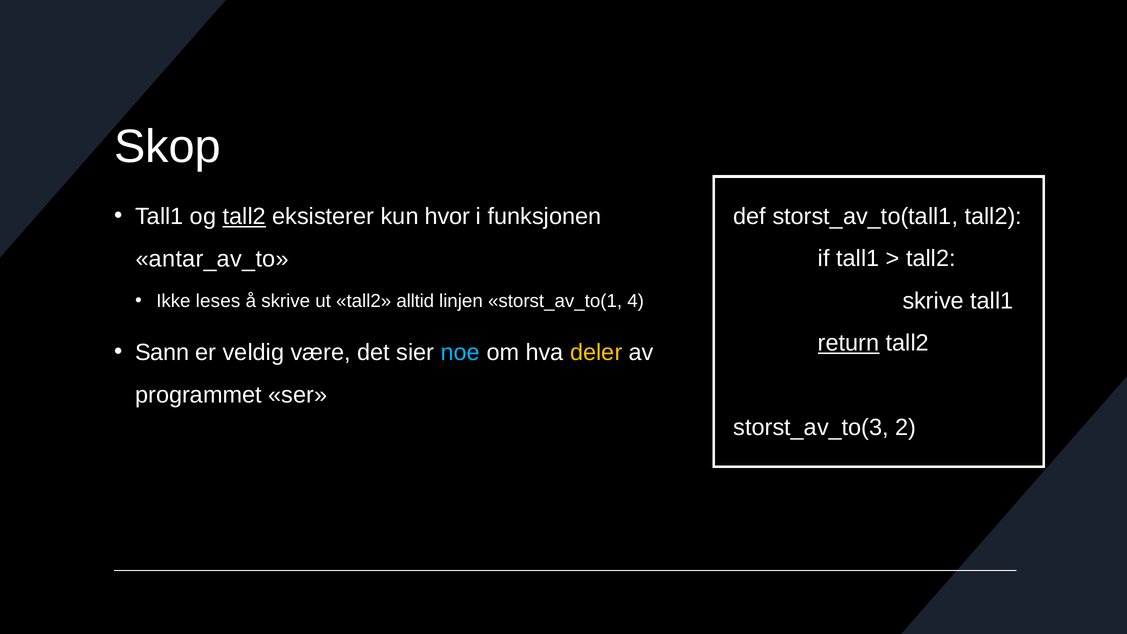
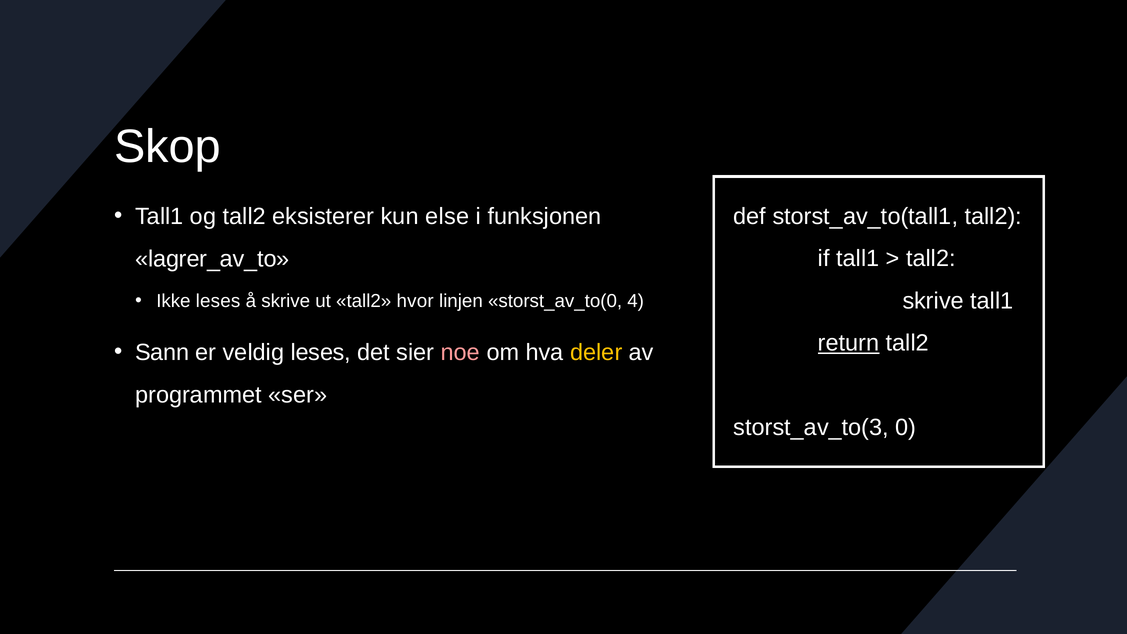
tall2 underline: present -> none (244, 217)
hvor: hvor -> else (447, 217)
antar_av_to: antar_av_to -> lagrer_av_to (212, 259)
alltid: alltid -> hvor (415, 301)
storst_av_to(1: storst_av_to(1 -> storst_av_to(0 (555, 301)
veldig være: være -> leses (321, 353)
noe colour: light blue -> pink (460, 353)
2: 2 -> 0 (906, 428)
